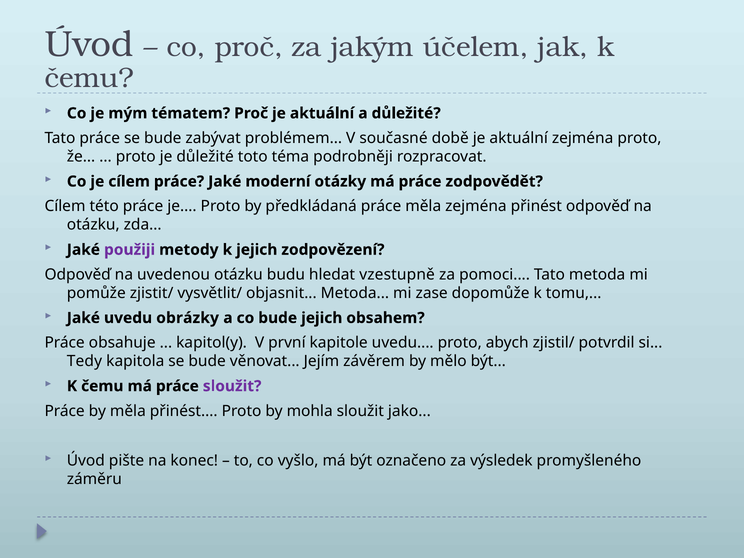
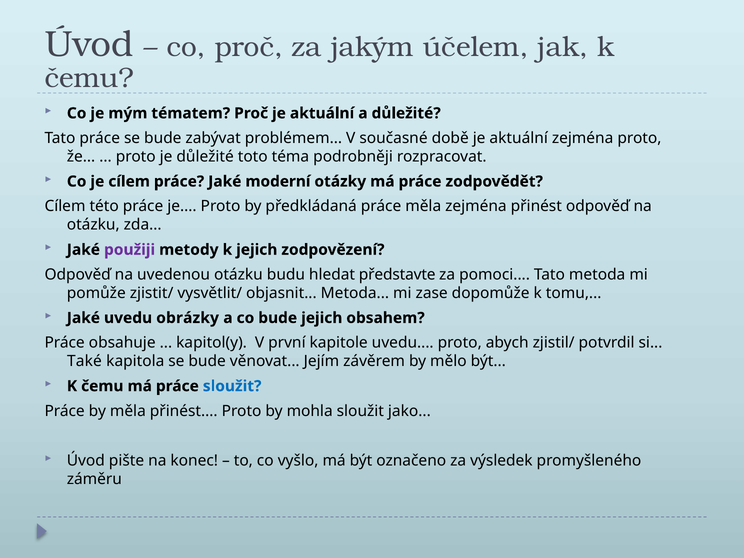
vzestupně: vzestupně -> představte (397, 275)
Tedy: Tedy -> Také (84, 361)
sloužit colour: purple -> blue (232, 386)
